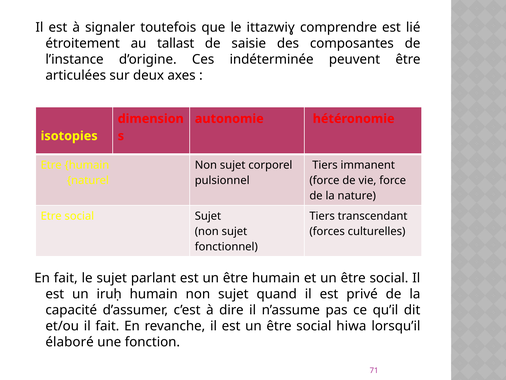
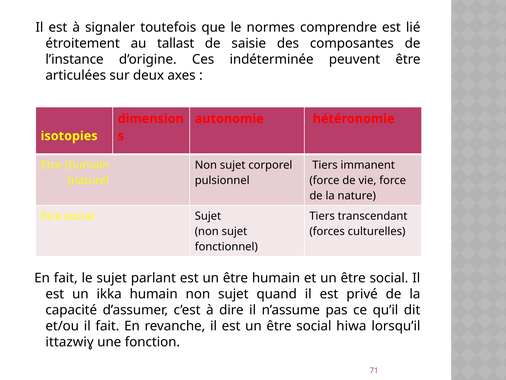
ittazwiɣ: ittazwiɣ -> normes (271, 27)
iruḥ: iruḥ -> ikka (109, 294)
élaboré: élaboré -> ittazwiɣ (70, 342)
